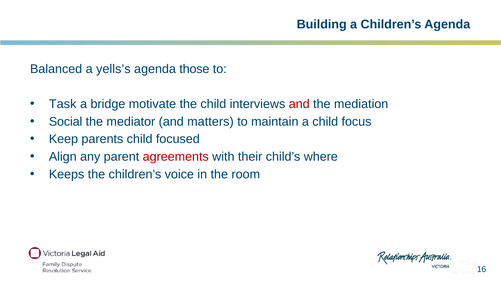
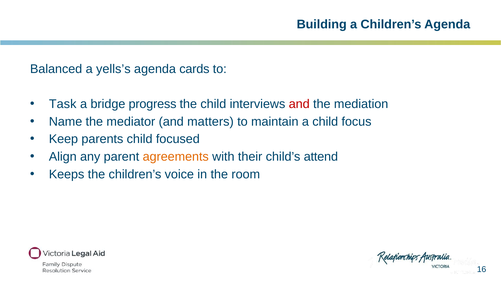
those: those -> cards (194, 69)
motivate: motivate -> progress (153, 104)
Social: Social -> Name (66, 122)
agreements colour: red -> orange (176, 157)
where: where -> attend (321, 157)
